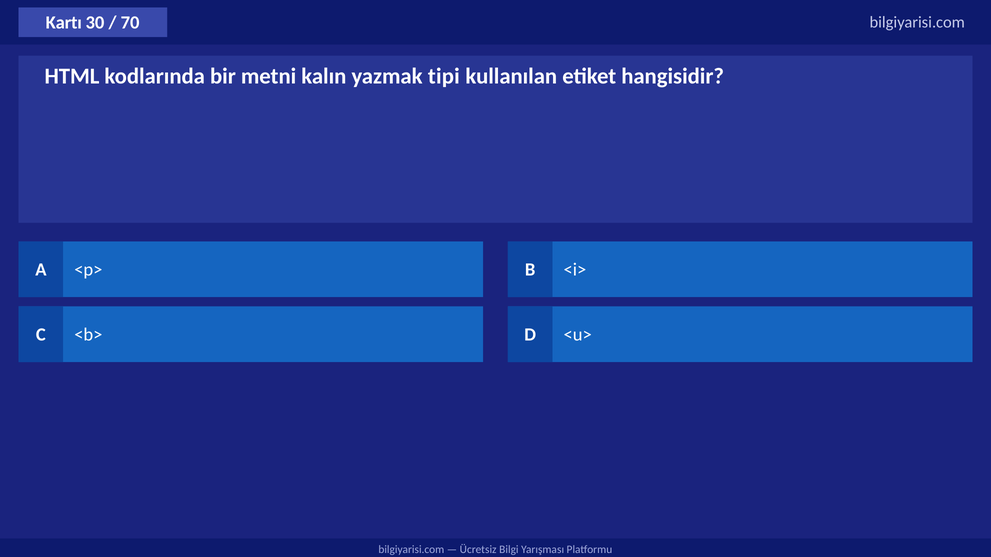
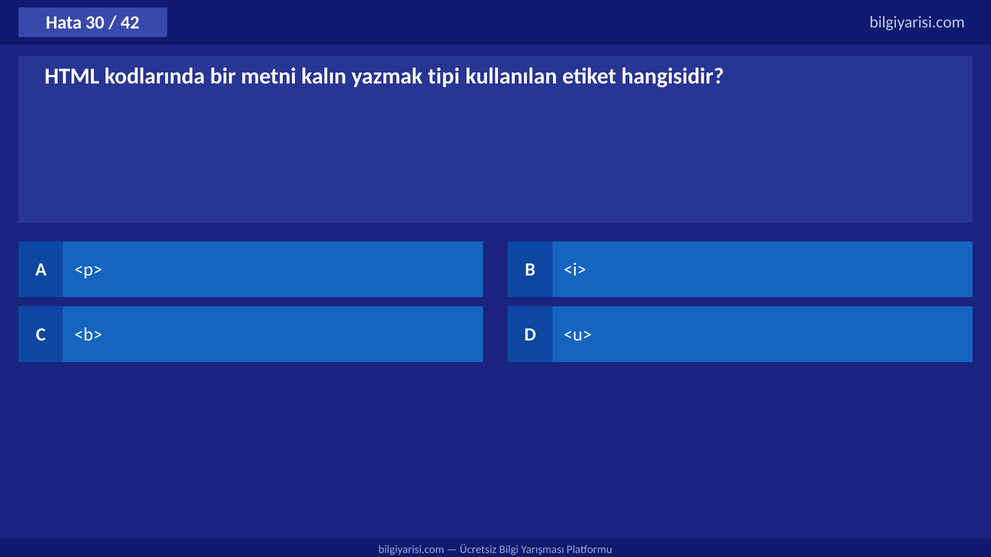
Kartı: Kartı -> Hata (64, 23)
70: 70 -> 42 (130, 23)
